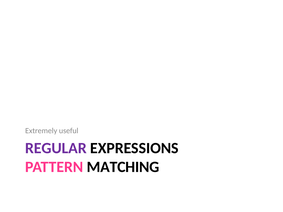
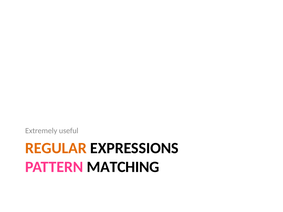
REGULAR colour: purple -> orange (56, 148)
